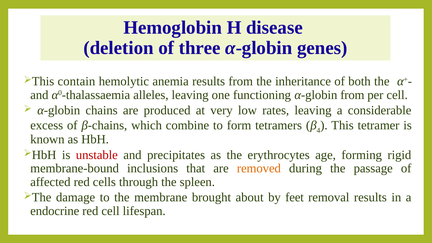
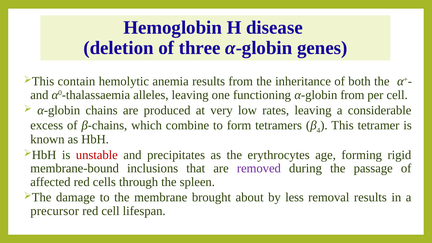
removed colour: orange -> purple (259, 168)
feet: feet -> less (295, 197)
endocrine: endocrine -> precursor (55, 211)
